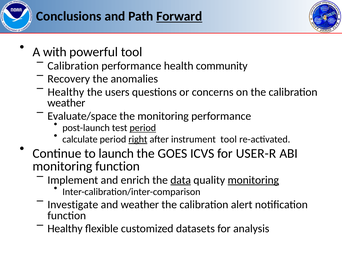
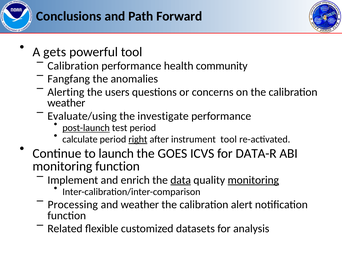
Forward underline: present -> none (179, 16)
with: with -> gets (55, 52)
Recovery: Recovery -> Fangfang (69, 79)
Healthy: Healthy -> Alerting (66, 92)
Evaluate/space: Evaluate/space -> Evaluate/using (82, 116)
the monitoring: monitoring -> investigate (163, 116)
post-launch underline: none -> present (86, 128)
period underline: present -> none (143, 128)
USER-R: USER-R -> DATA-R (256, 153)
Investigate: Investigate -> Processing (73, 204)
Healthy: Healthy -> Related (65, 228)
